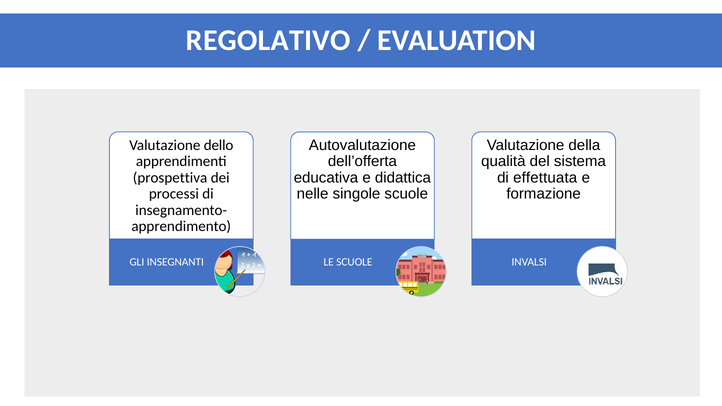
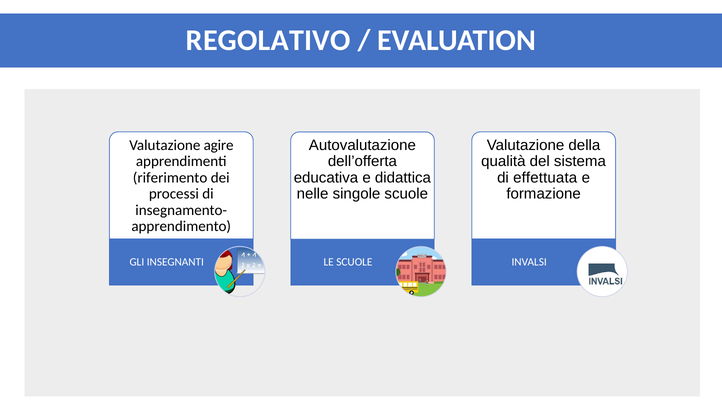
dello: dello -> agire (219, 145)
prospettiva: prospettiva -> riferimento (170, 178)
